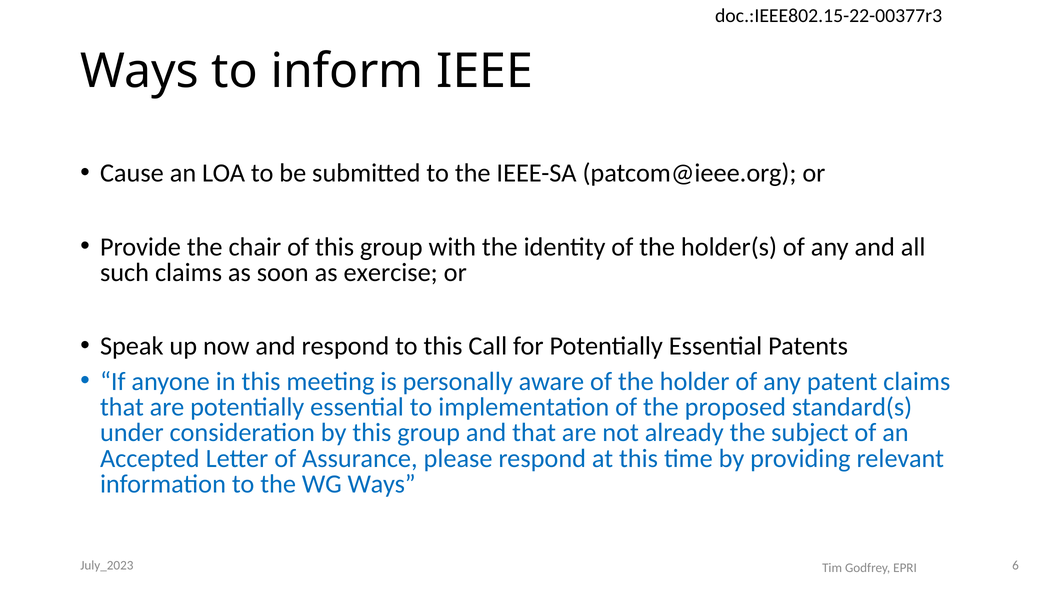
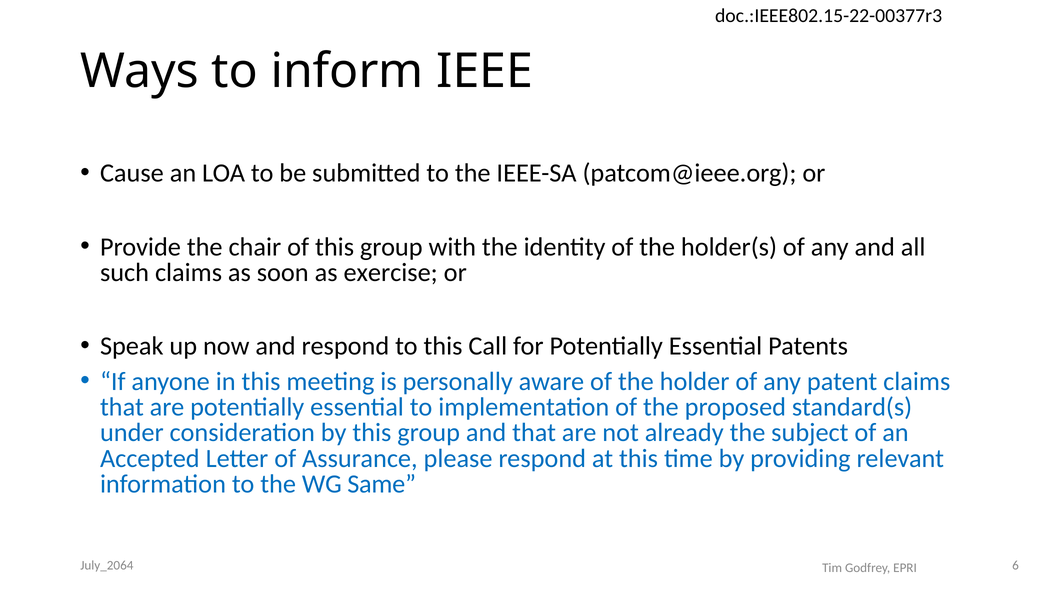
WG Ways: Ways -> Same (382, 484)
July_2023: July_2023 -> July_2064 (107, 566)
